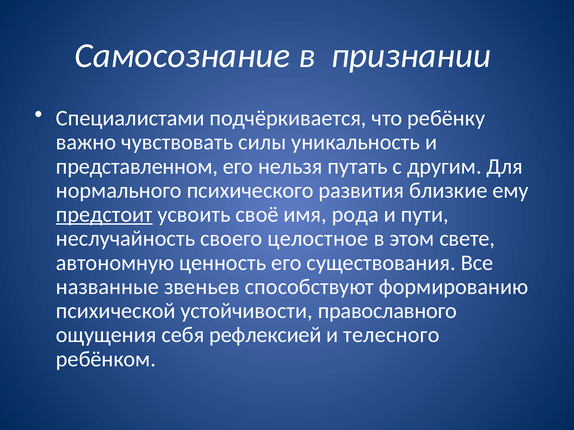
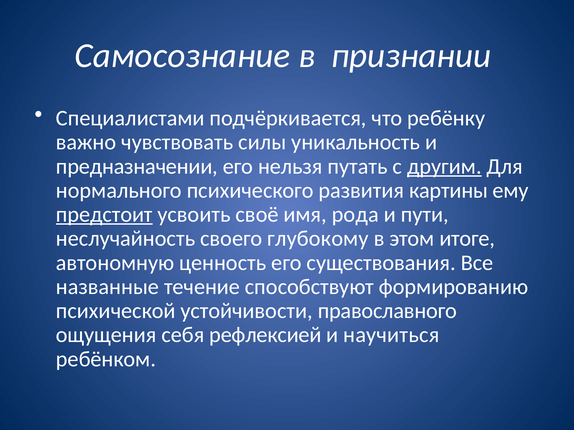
представленном: представленном -> предназначении (137, 167)
другим underline: none -> present (444, 167)
близкие: близкие -> картины (448, 191)
целостное: целостное -> глубокому (318, 239)
свете: свете -> итоге (467, 239)
звеньев: звеньев -> течение (202, 287)
телесного: телесного -> научиться (391, 335)
